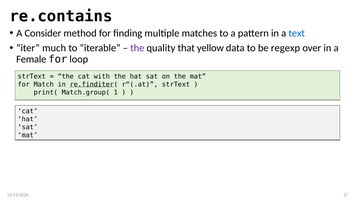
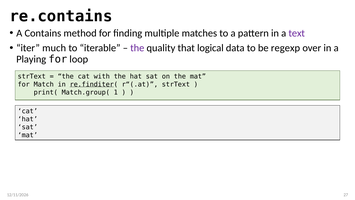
Consider: Consider -> Contains (43, 33)
text colour: blue -> purple (297, 33)
yellow: yellow -> logical (210, 48)
Female: Female -> Playing (31, 59)
